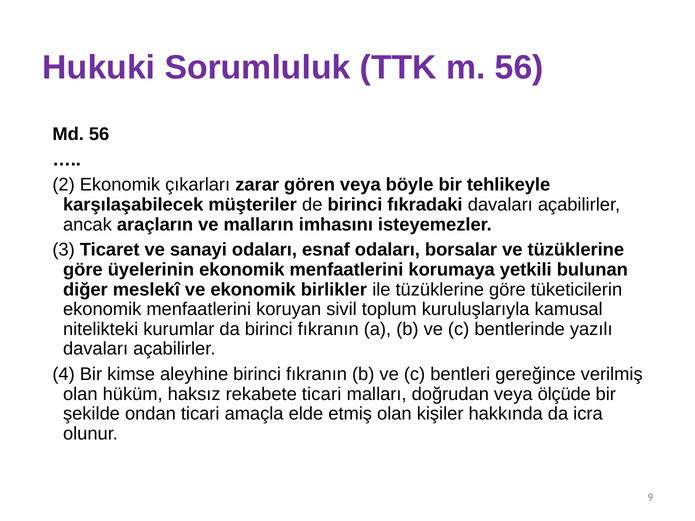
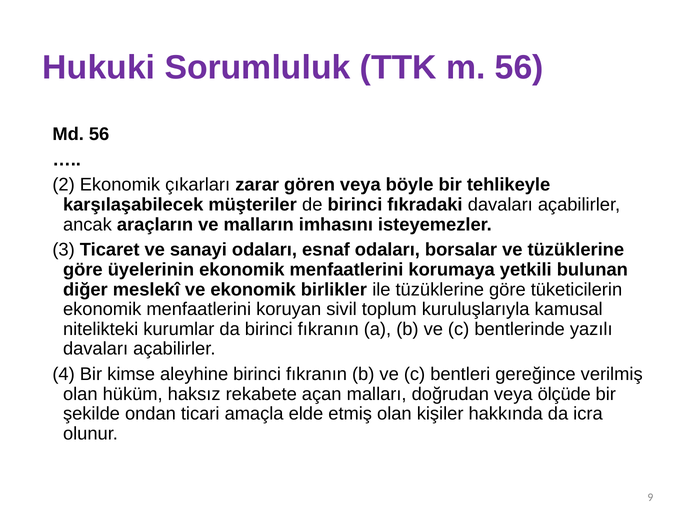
rekabete ticari: ticari -> açan (322, 394)
